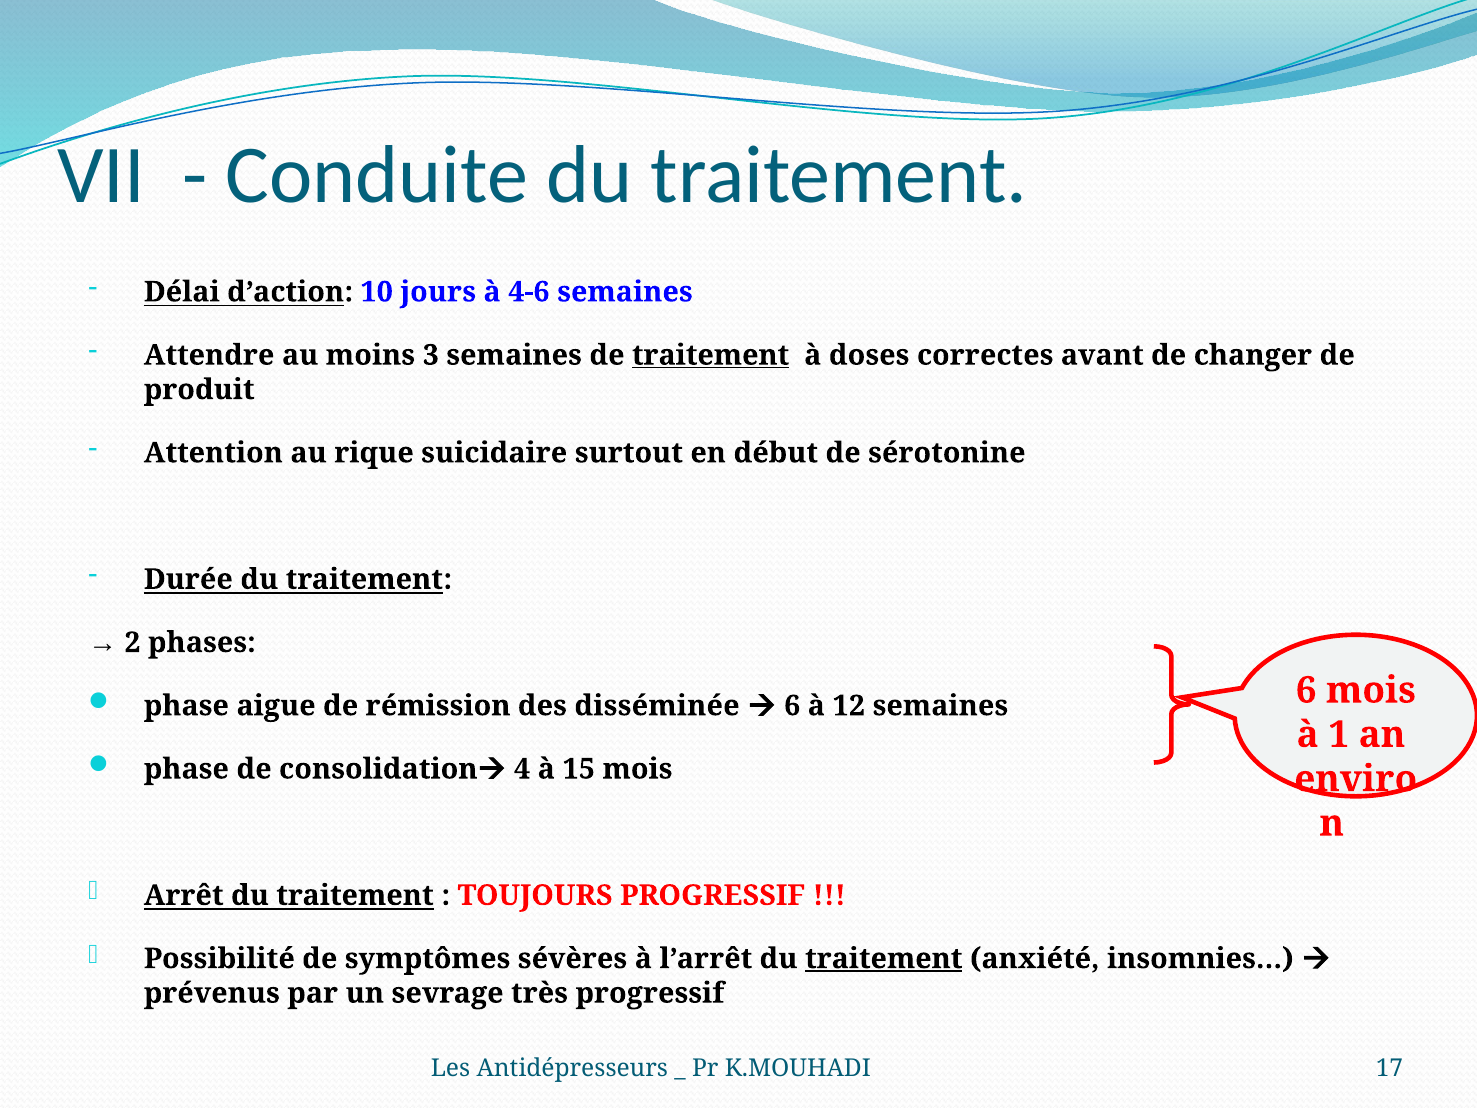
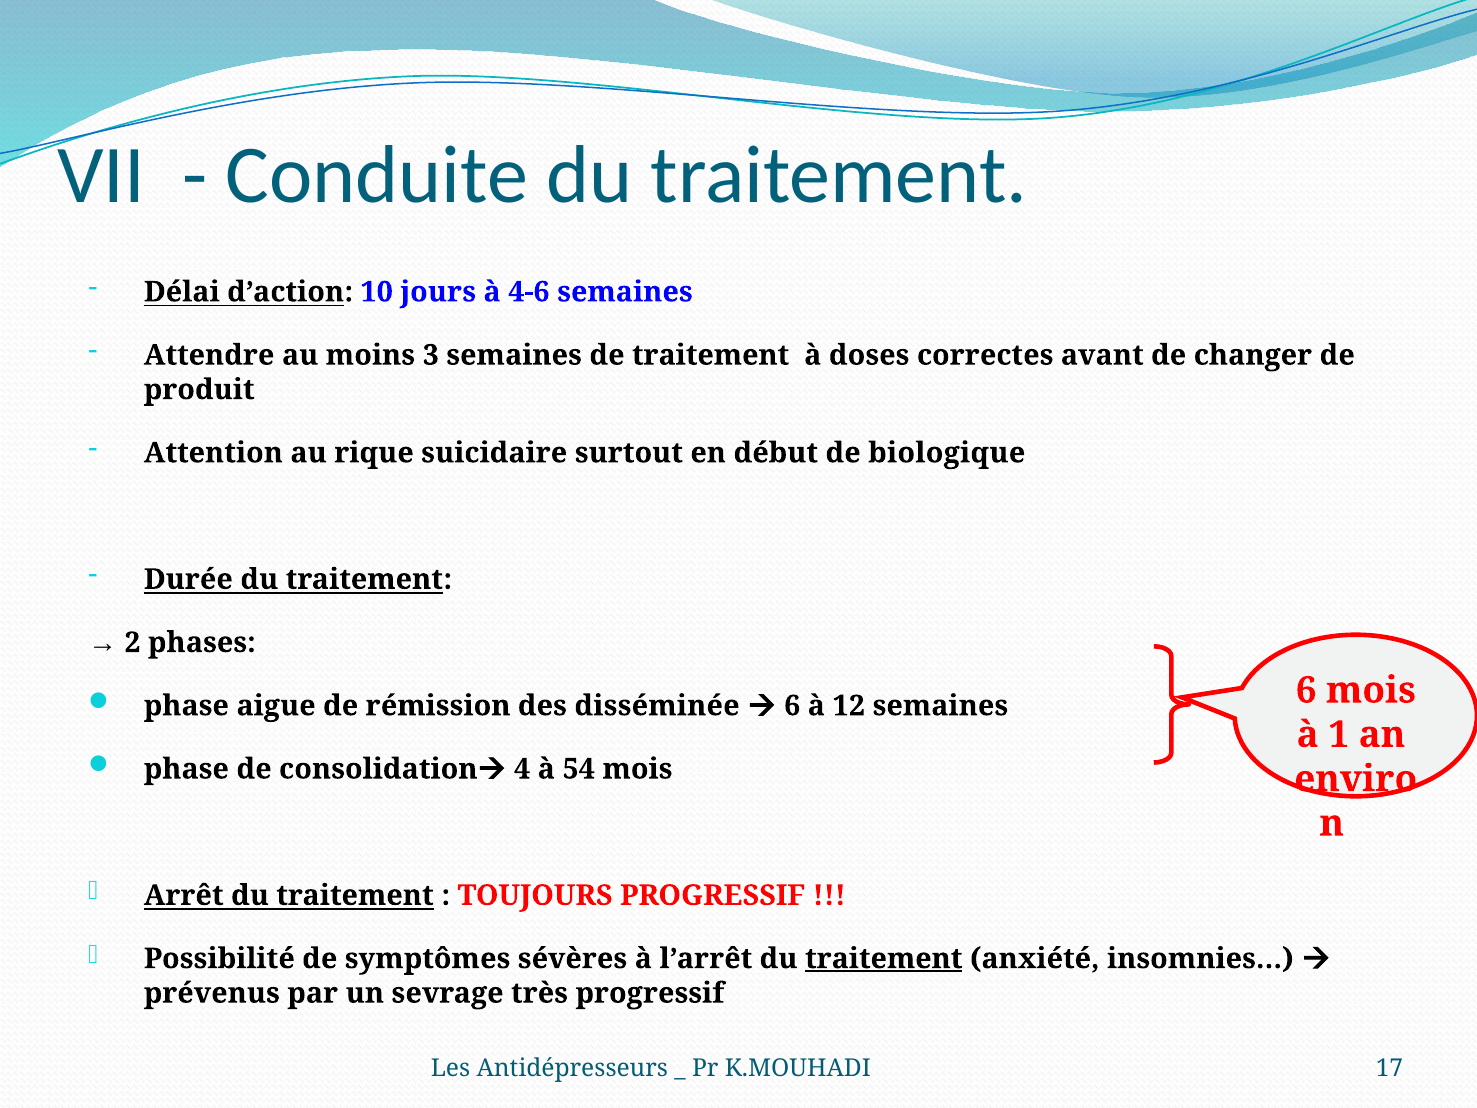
traitement underline: present -> none (711, 355)
sérotonine: sérotonine -> biologique (947, 453)
15: 15 -> 54 (579, 769)
